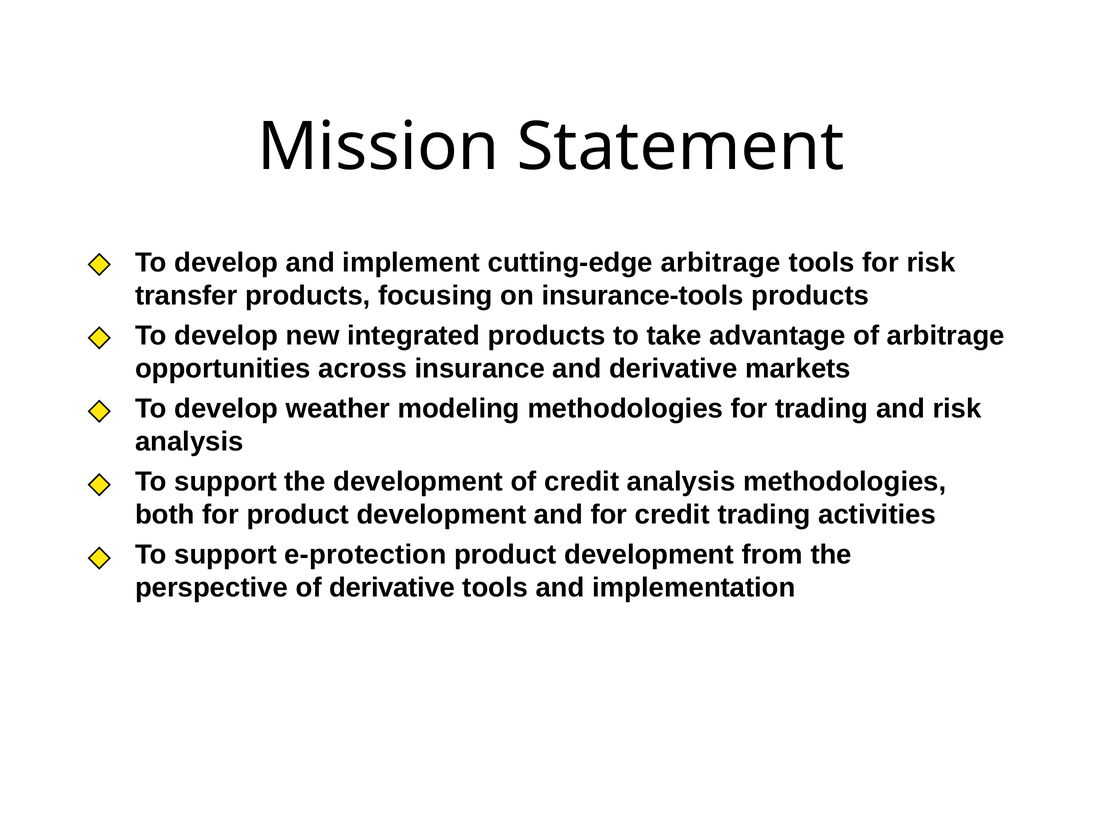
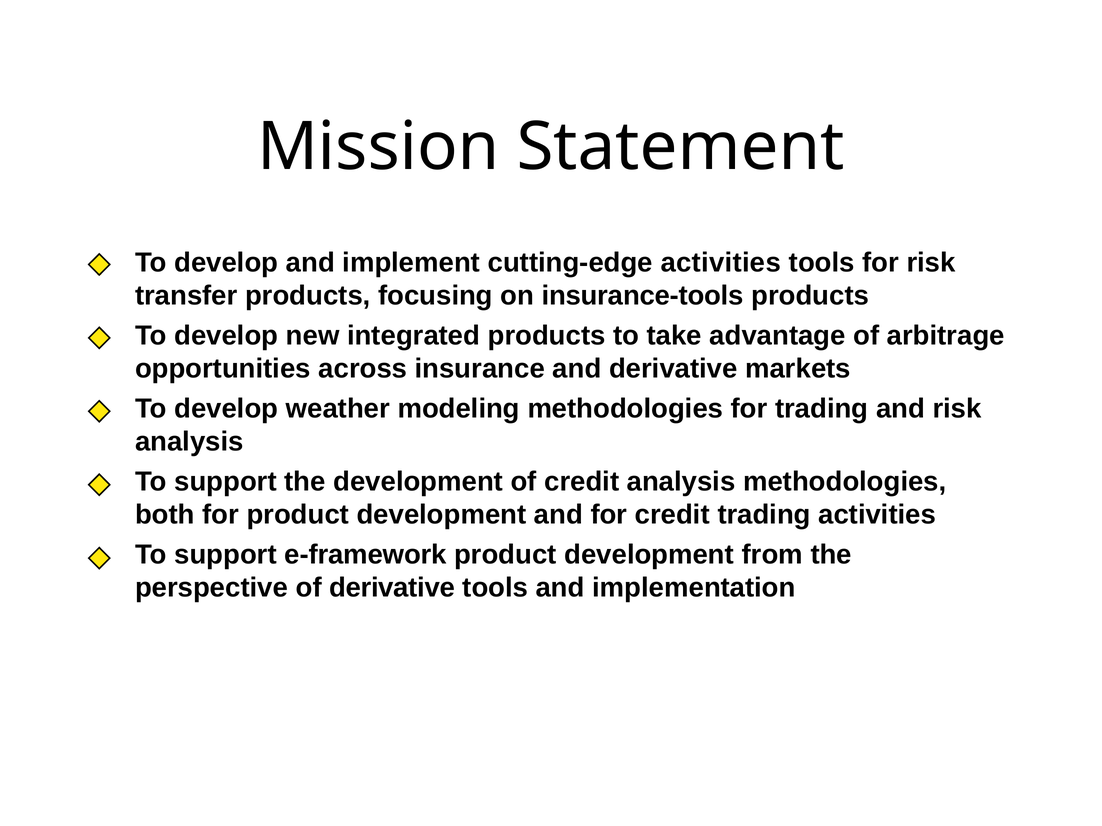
cutting-edge arbitrage: arbitrage -> activities (721, 263)
e-protection: e-protection -> e-framework (366, 555)
